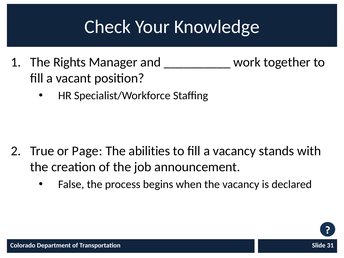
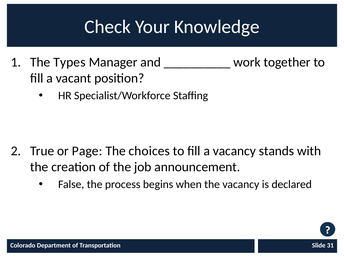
Rights: Rights -> Types (69, 62)
abilities: abilities -> choices (149, 151)
